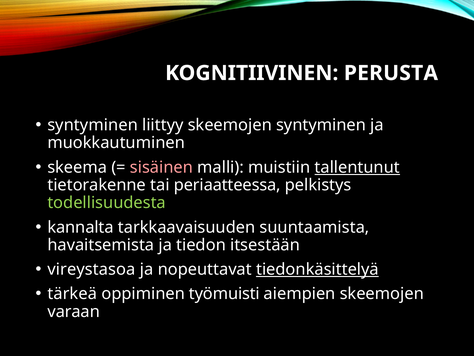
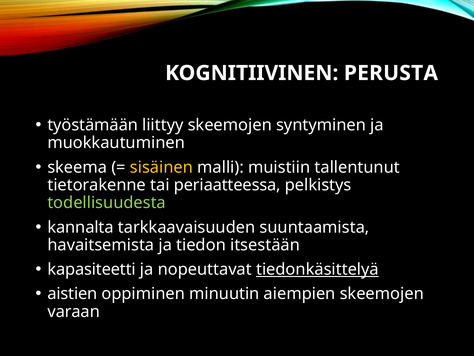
syntyminen: syntyminen -> työstämään (93, 125)
sisäinen colour: pink -> yellow (161, 167)
tallentunut underline: present -> none (357, 167)
vireystasoa: vireystasoa -> kapasiteetti (92, 269)
tärkeä: tärkeä -> aistien (72, 293)
työmuisti: työmuisti -> minuutin (224, 293)
